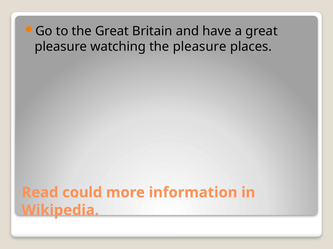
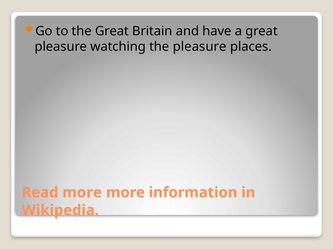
Read could: could -> more (82, 193)
